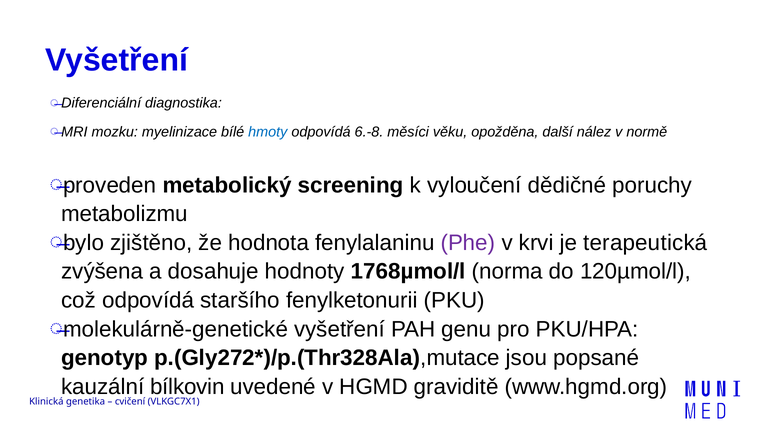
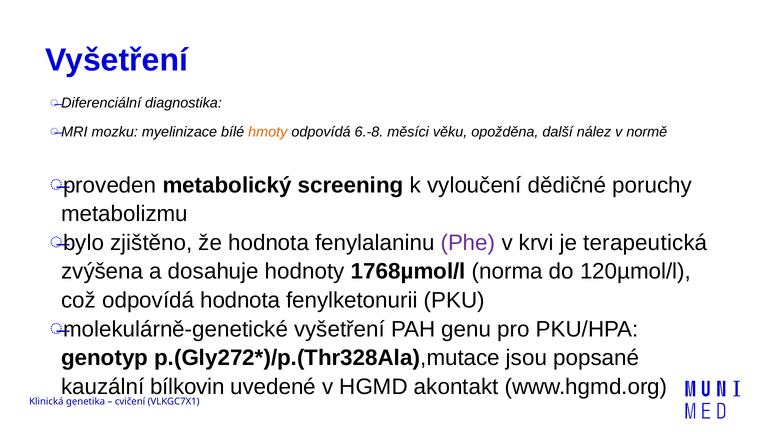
hmoty colour: blue -> orange (268, 132)
odpovídá staršího: staršího -> hodnota (240, 300)
graviditě: graviditě -> akontakt (456, 387)
